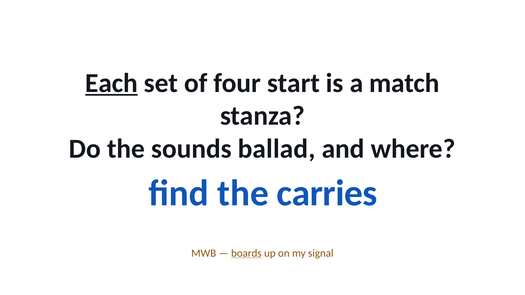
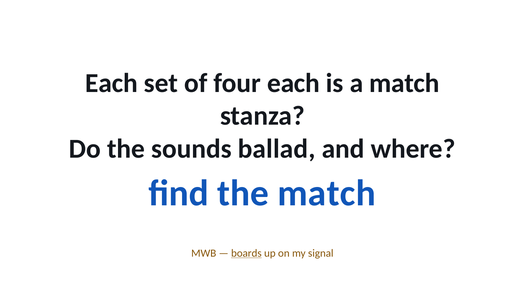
Each underline: present -> none (112, 83)
four start: start -> each (293, 83)
the carries: carries -> match (327, 194)
